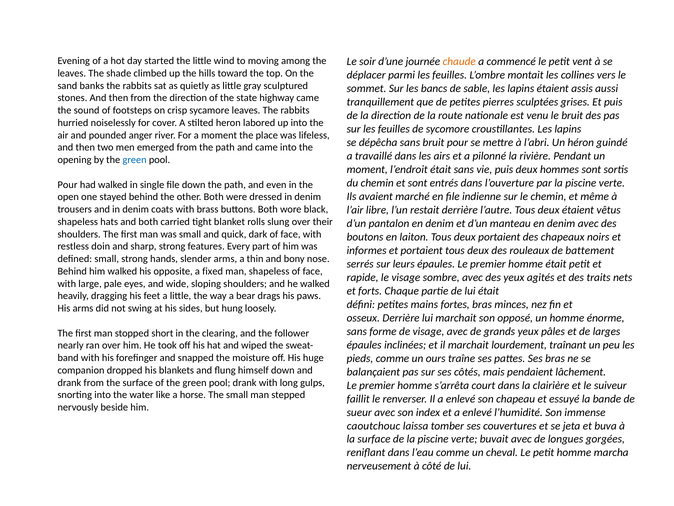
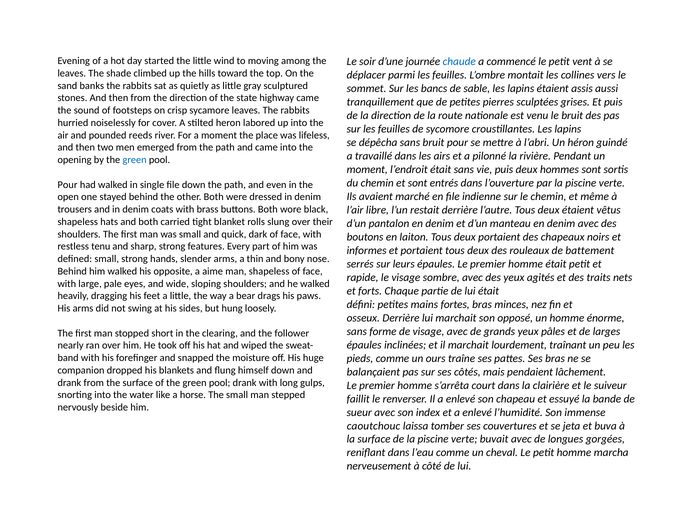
chaude colour: orange -> blue (459, 61)
anger: anger -> reeds (141, 135)
doin: doin -> tenu (101, 246)
fixed: fixed -> aime (213, 271)
